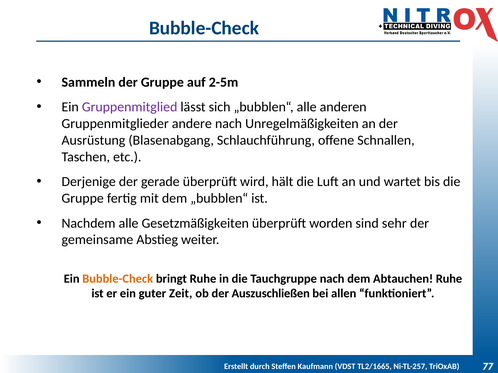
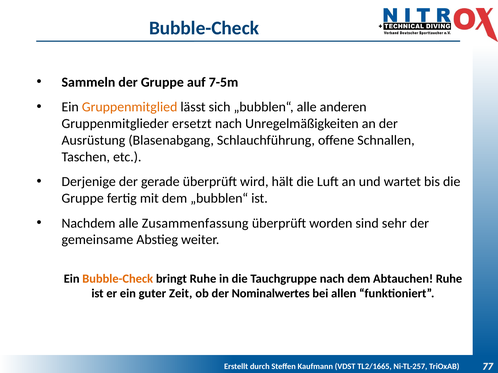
2-5m: 2-5m -> 7-5m (224, 82)
Gruppenmitglied colour: purple -> orange (130, 107)
andere: andere -> ersetzt (192, 124)
Gesetzmäßigkeiten: Gesetzmäßigkeiten -> Zusammenfassung (195, 223)
Auszuschließen: Auszuschließen -> Nominalwertes (271, 294)
